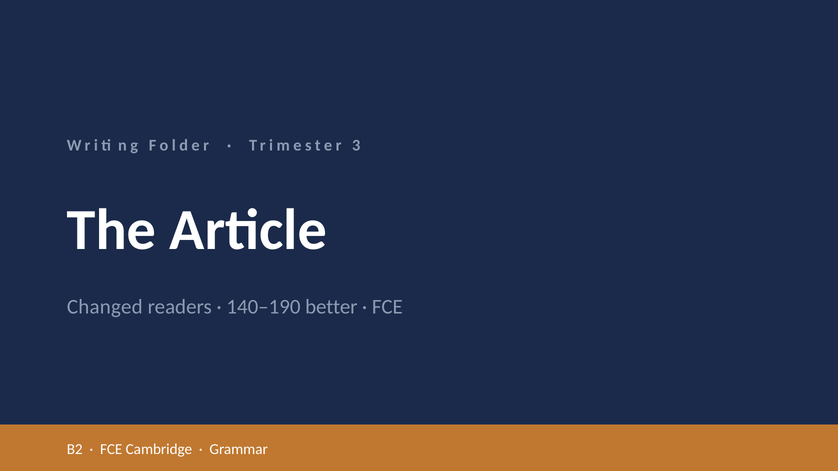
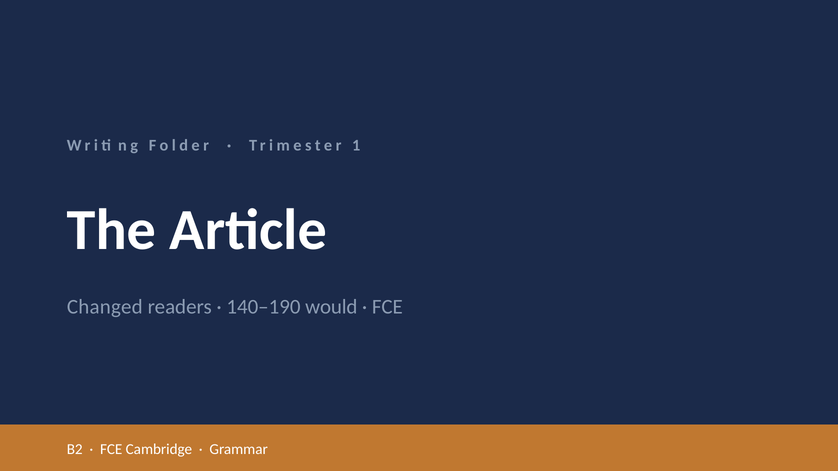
3: 3 -> 1 (356, 146)
better: better -> would (331, 307)
